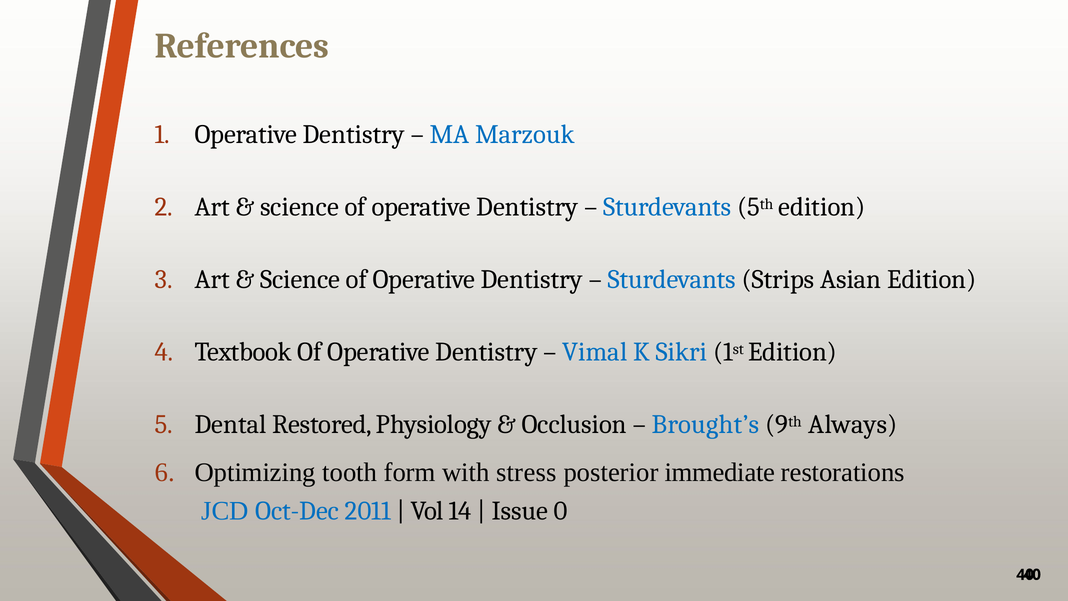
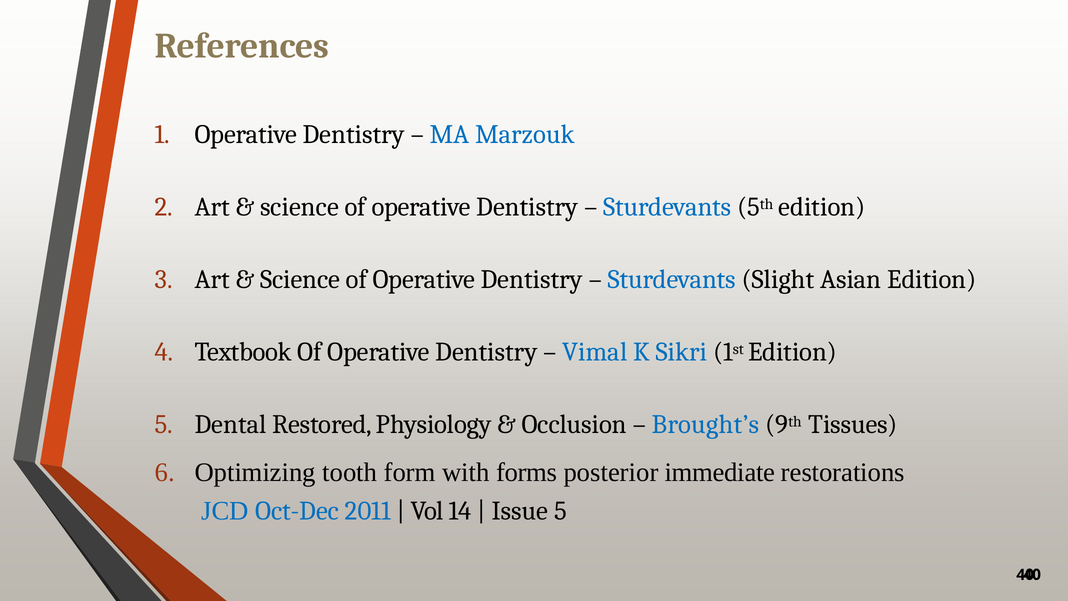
Strips: Strips -> Slight (778, 279)
Always: Always -> Tissues (853, 424)
stress: stress -> forms (527, 472)
Issue 0: 0 -> 5 (561, 511)
